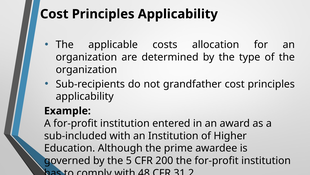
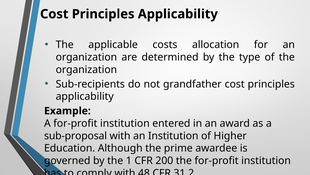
sub-included: sub-included -> sub-proposal (76, 135)
5: 5 -> 1 (129, 160)
